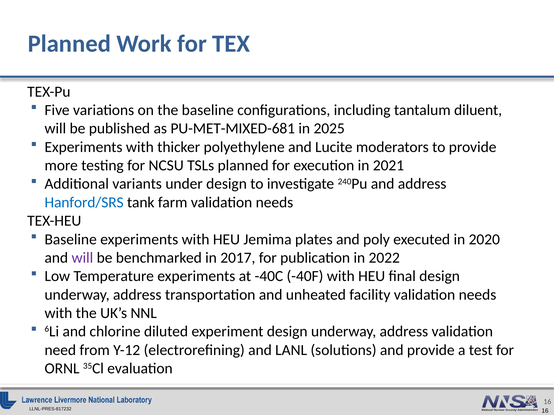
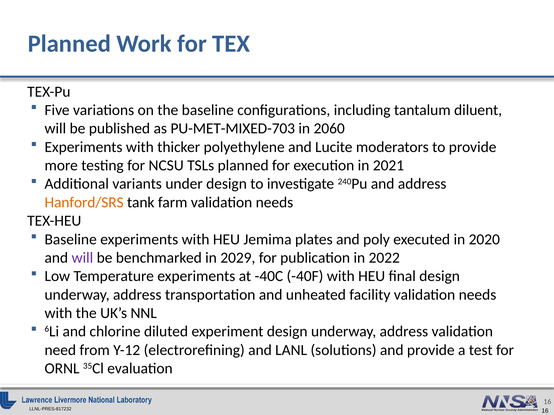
PU-MET-MIXED-681: PU-MET-MIXED-681 -> PU-MET-MIXED-703 (233, 129)
2025: 2025 -> 2060 (329, 129)
Hanford/SRS colour: blue -> orange (84, 203)
2017: 2017 -> 2029 (238, 258)
